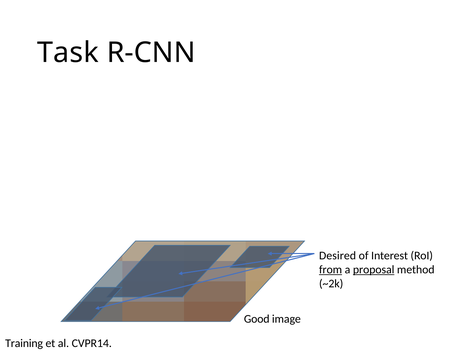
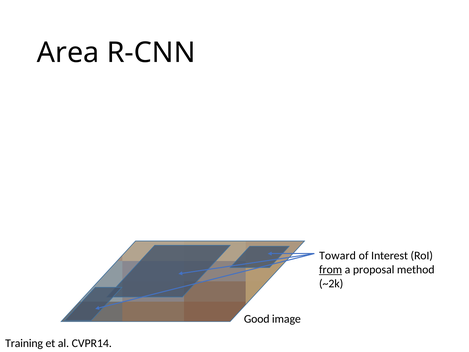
Task: Task -> Area (68, 53)
Desired: Desired -> Toward (338, 255)
proposal underline: present -> none (374, 269)
